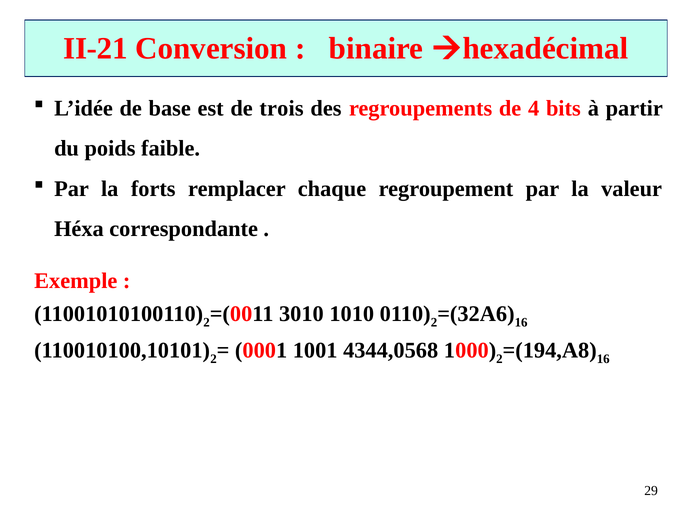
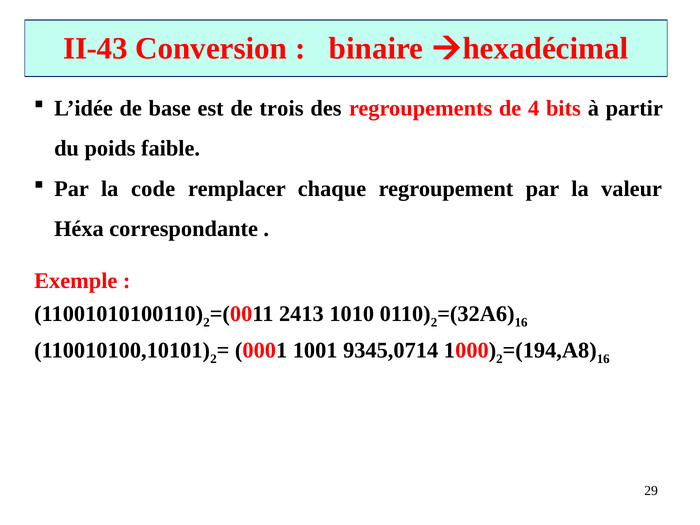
II-21: II-21 -> II-43 (96, 48)
forts: forts -> code (153, 189)
3010: 3010 -> 2413 (301, 314)
4344,0568: 4344,0568 -> 9345,0714 (391, 350)
